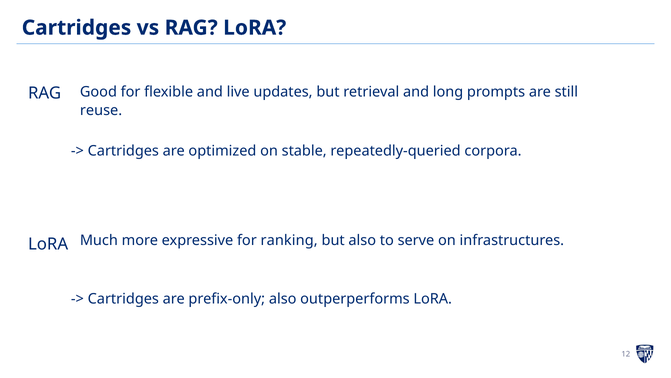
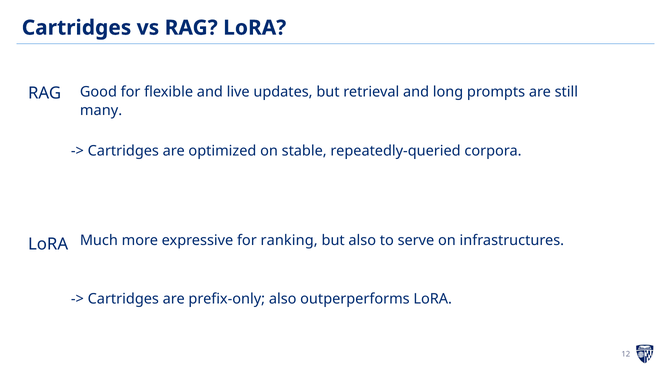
reuse: reuse -> many (101, 110)
